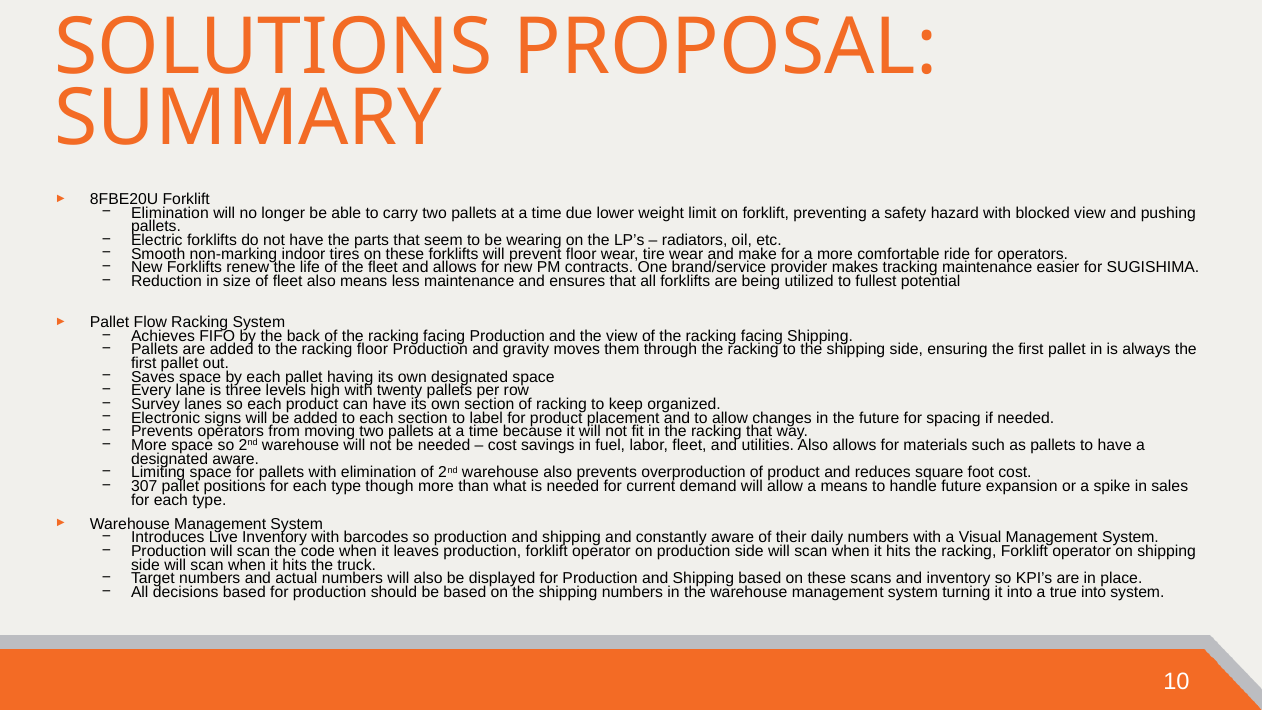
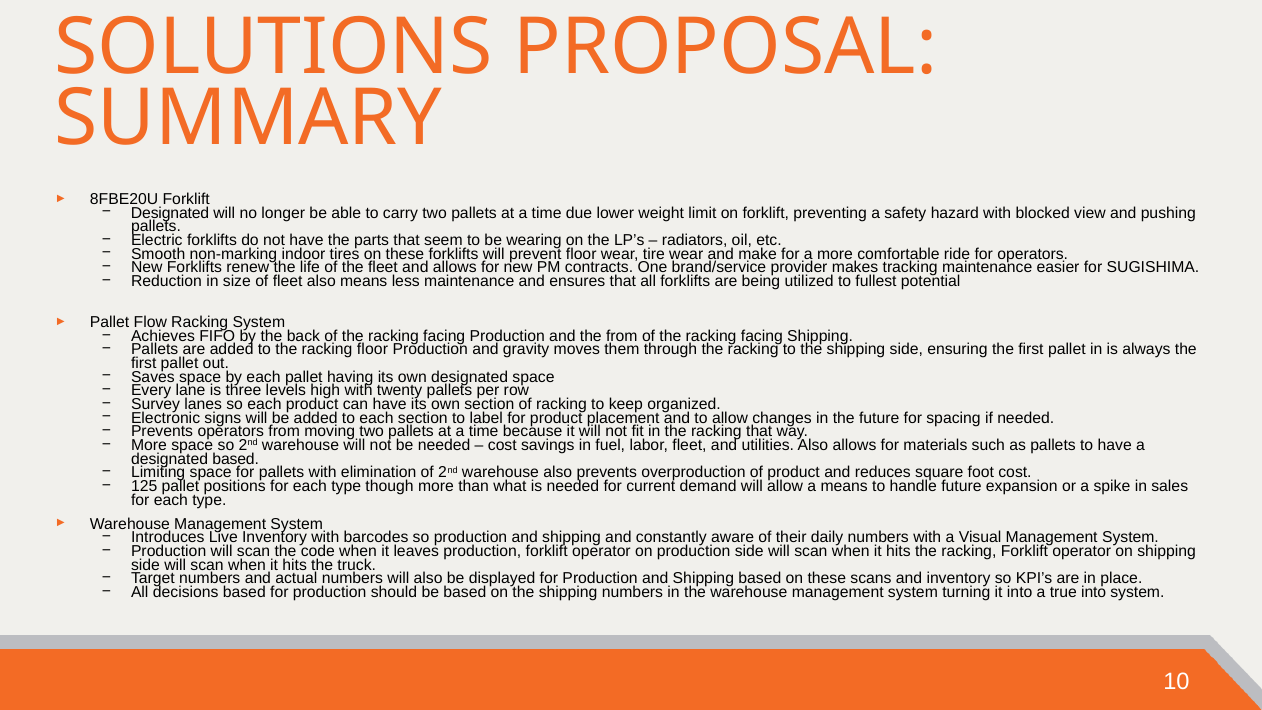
Elimination: Elimination -> Designated (170, 213)
the view: view -> from (622, 336)
designated aware: aware -> based (236, 459)
307: 307 -> 125 (144, 486)
